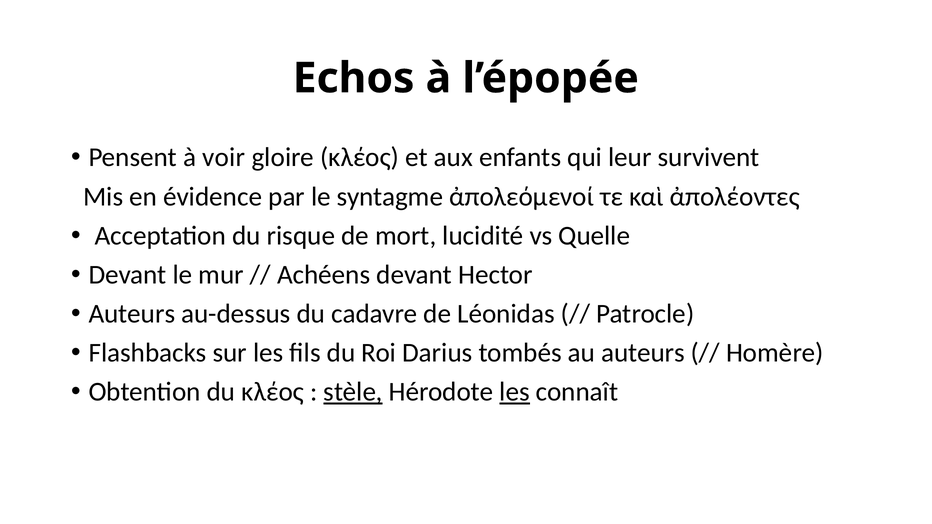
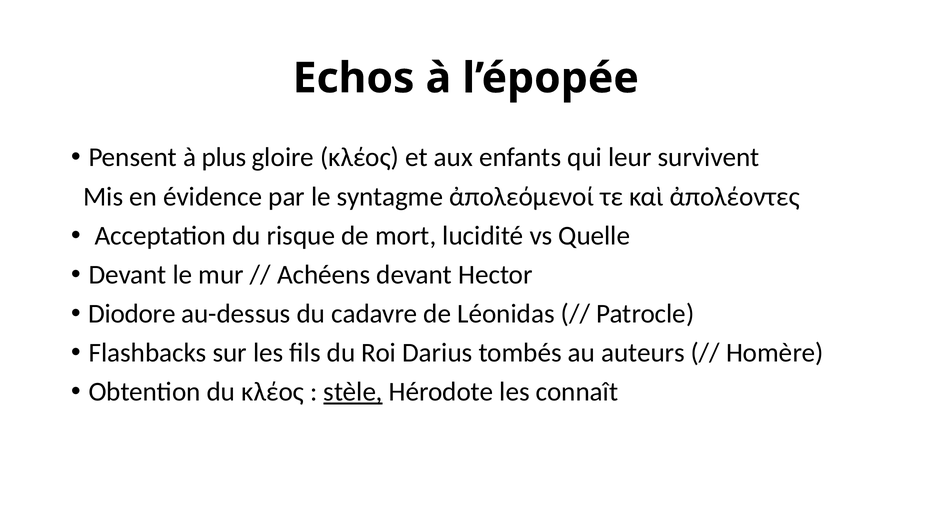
voir: voir -> plus (224, 158)
Auteurs: Auteurs -> Diodore (132, 314)
les underline: present -> none (515, 392)
